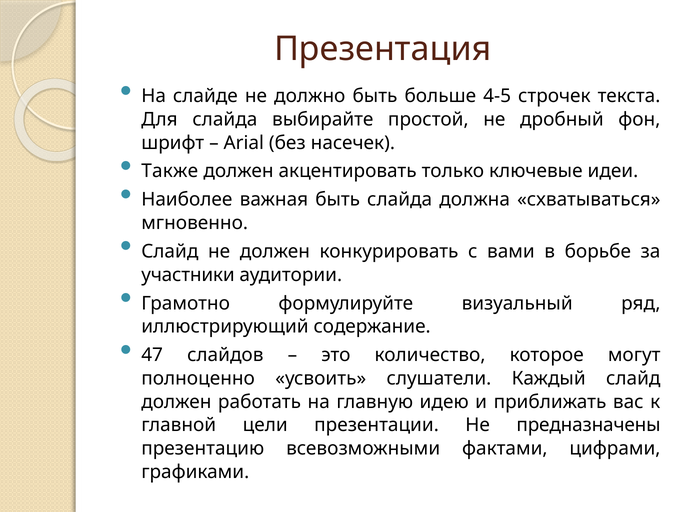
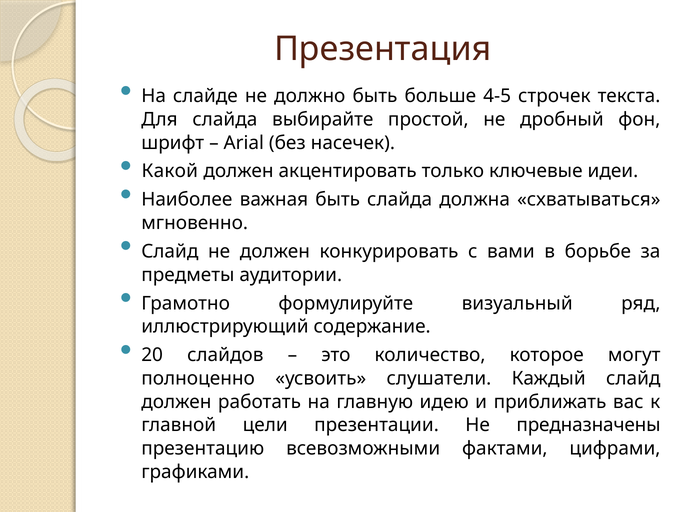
Также: Также -> Какой (170, 171)
участники: участники -> предметы (188, 275)
47: 47 -> 20 (152, 355)
